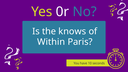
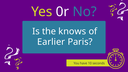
Within: Within -> Earlier (51, 42)
